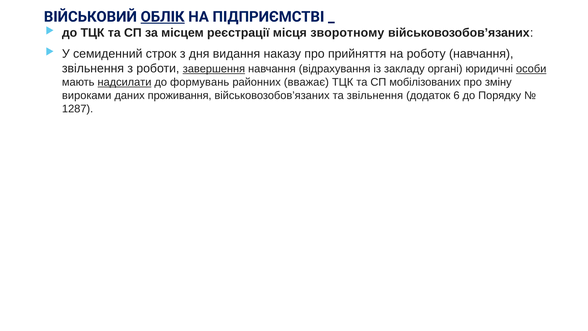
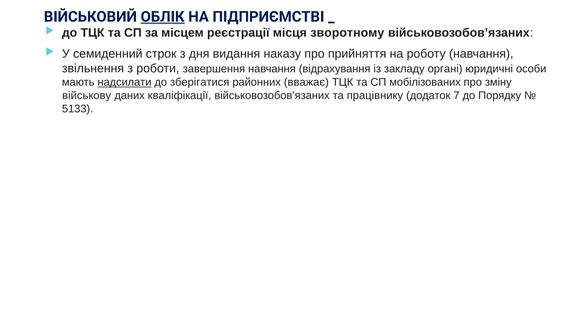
завершення underline: present -> none (214, 69)
особи underline: present -> none (531, 69)
формувань: формувань -> зберігатися (200, 82)
вироками: вироками -> військову (87, 95)
проживання: проживання -> кваліфікації (180, 95)
та звільнення: звільнення -> працівнику (375, 95)
додаток 6: 6 -> 7 (456, 95)
1287: 1287 -> 5133 (78, 109)
